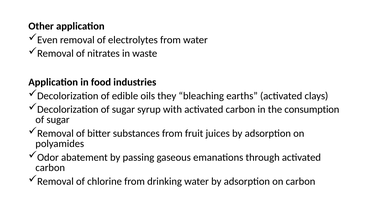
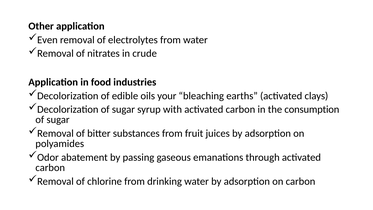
waste: waste -> crude (145, 53)
they: they -> your (167, 96)
